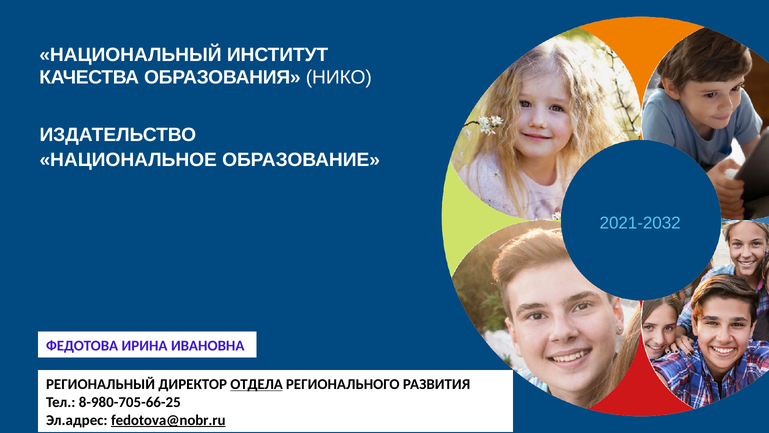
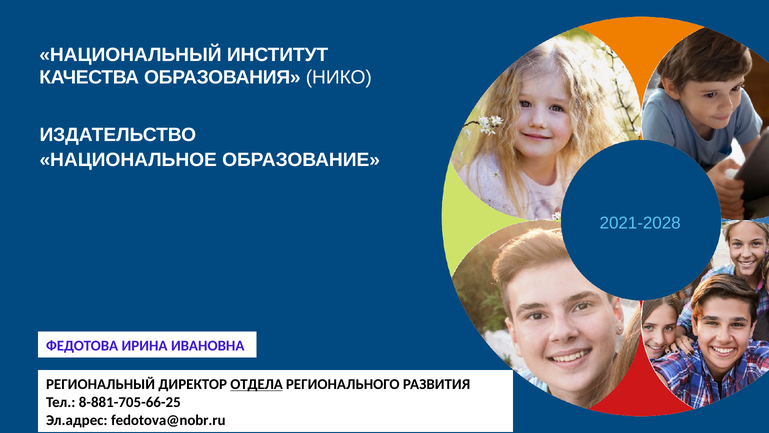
2021-2032: 2021-2032 -> 2021-2028 (640, 223)
8-980-705-66-25: 8-980-705-66-25 -> 8-881-705-66-25 (130, 402)
fedotova@nobr.ru underline: present -> none (168, 420)
